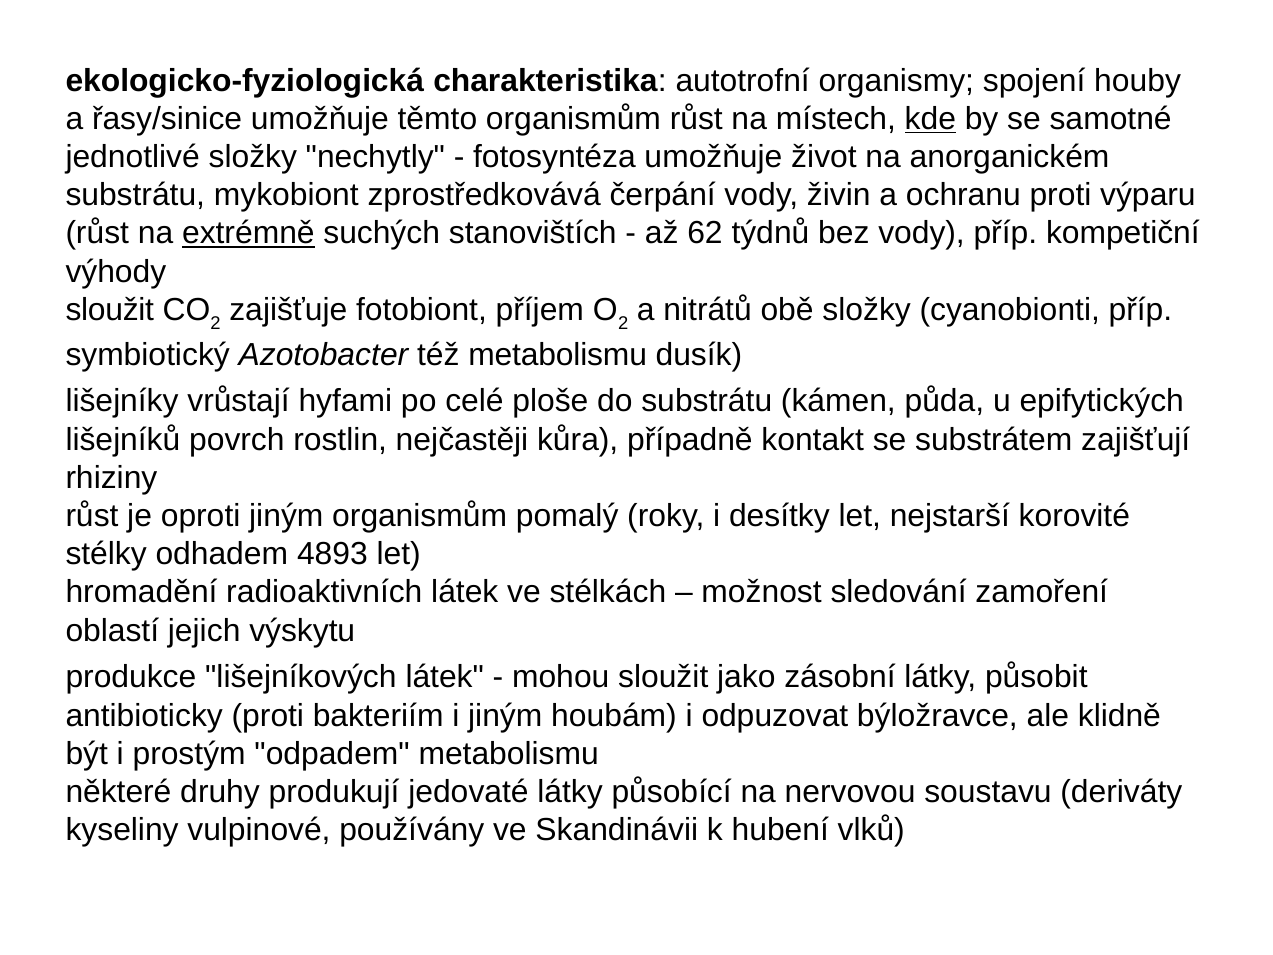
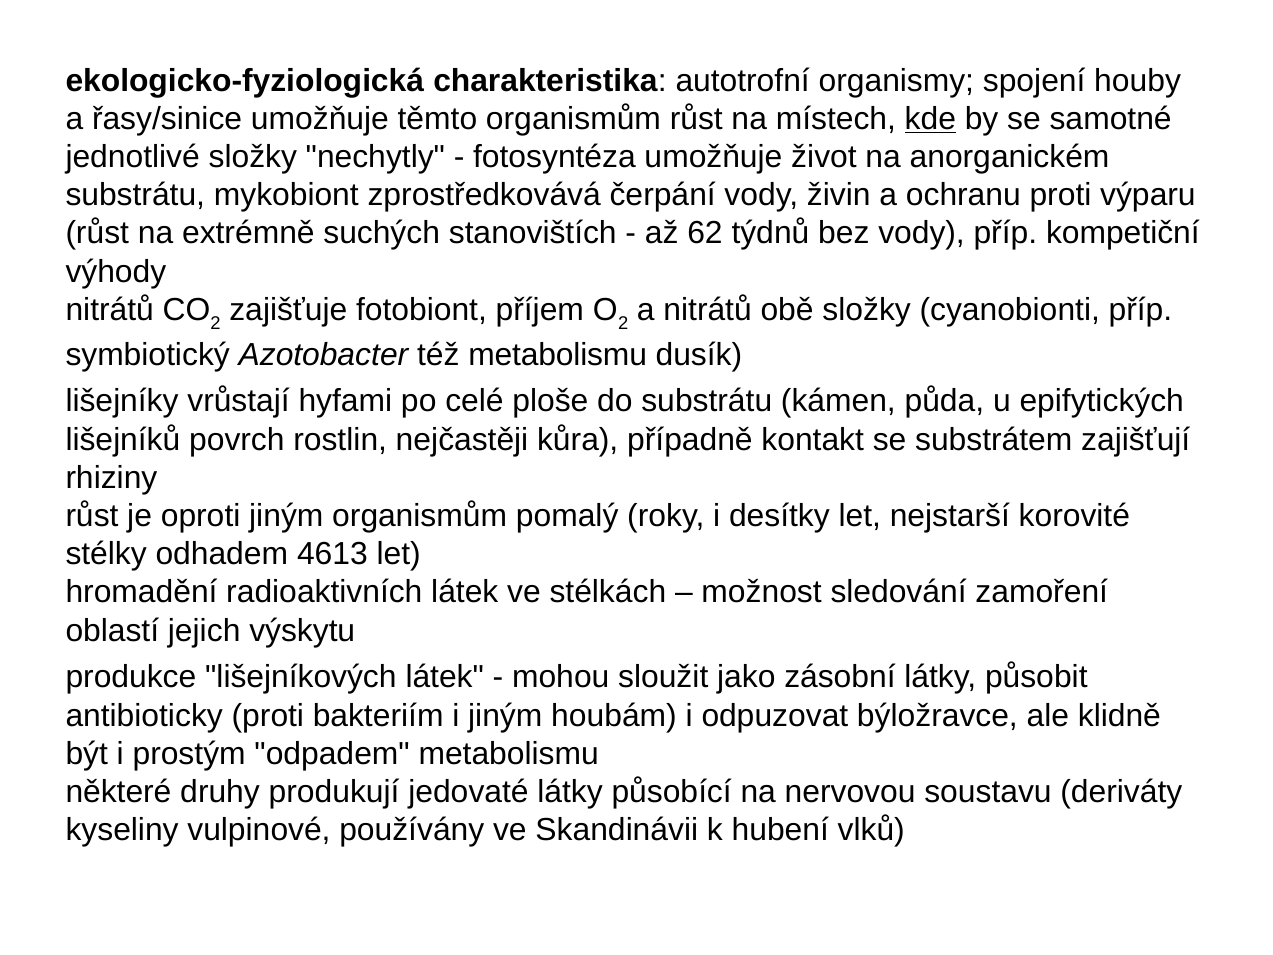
extrémně underline: present -> none (248, 233)
sloužit: sloužit -> nitrátů (110, 310)
4893: 4893 -> 4613 (332, 554)
